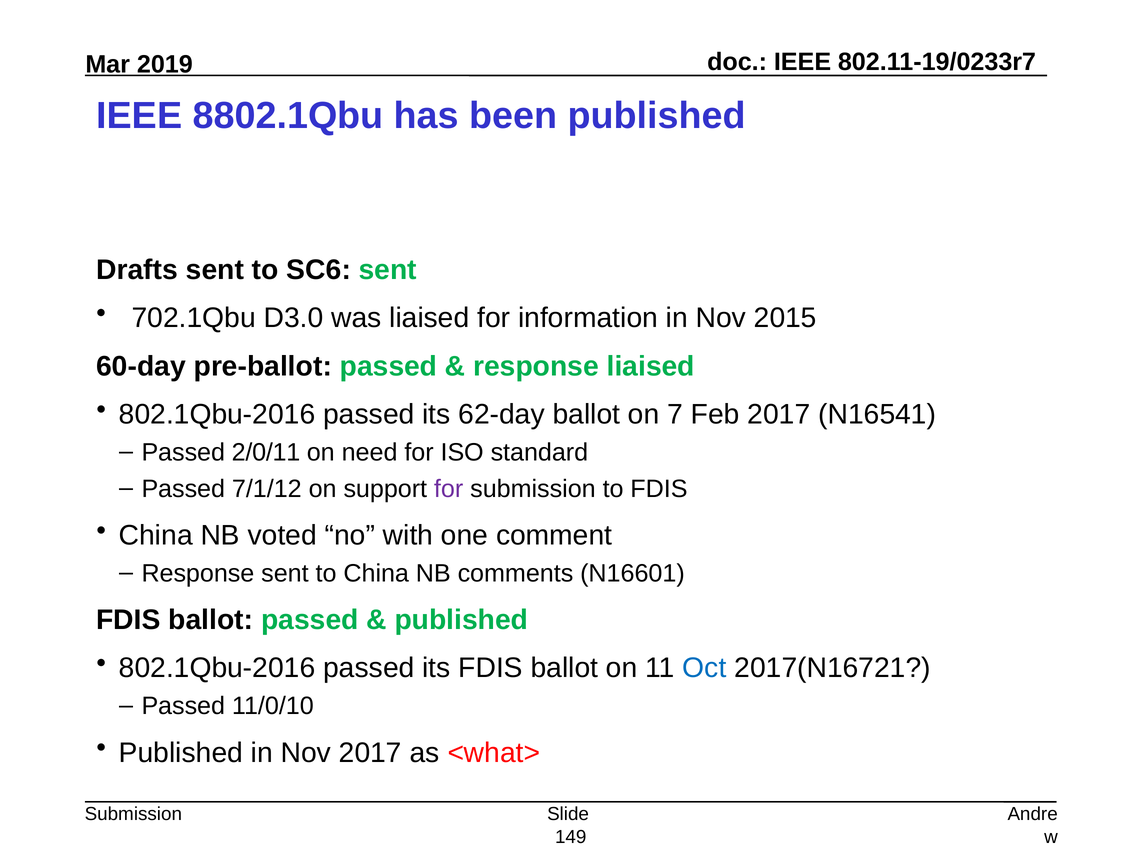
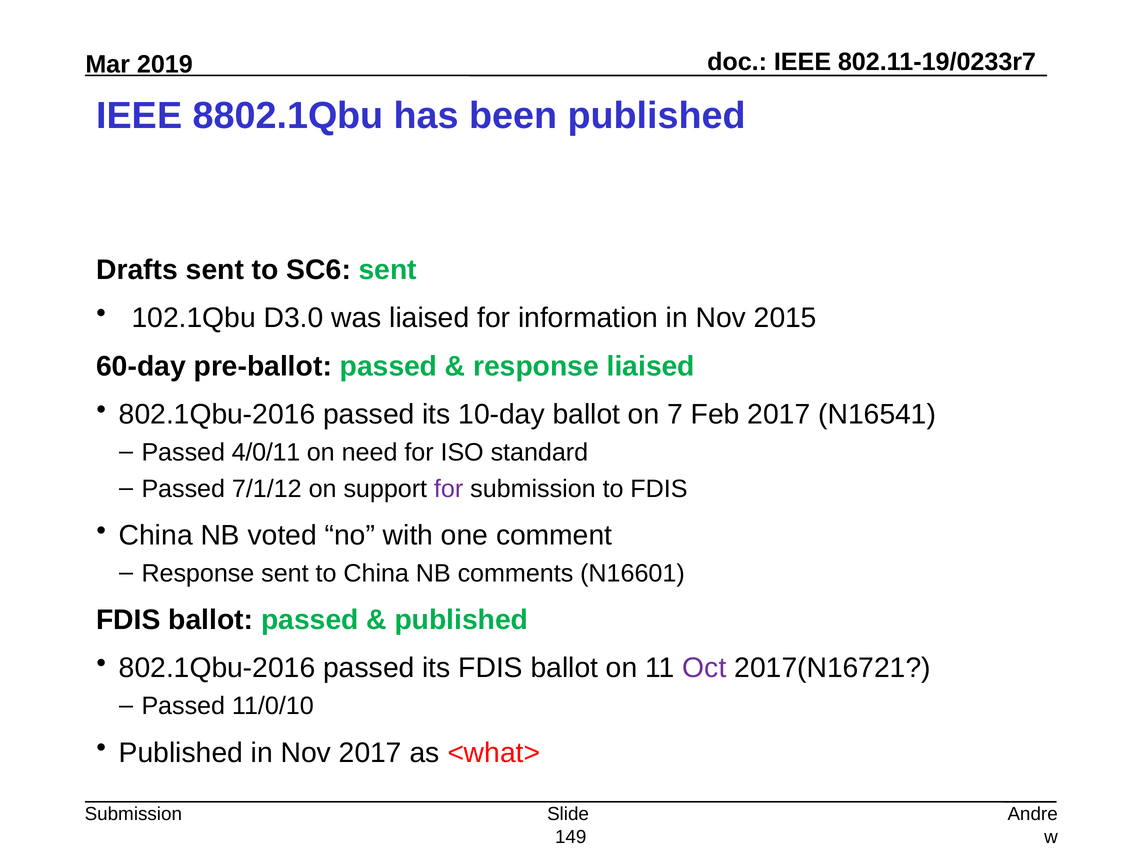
702.1Qbu: 702.1Qbu -> 102.1Qbu (194, 318)
62-day: 62-day -> 10-day (502, 414)
2/0/11: 2/0/11 -> 4/0/11 (266, 452)
Oct colour: blue -> purple (704, 668)
